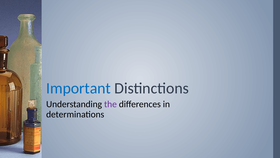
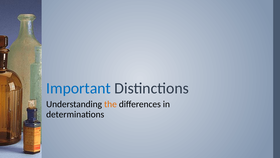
the colour: purple -> orange (110, 104)
